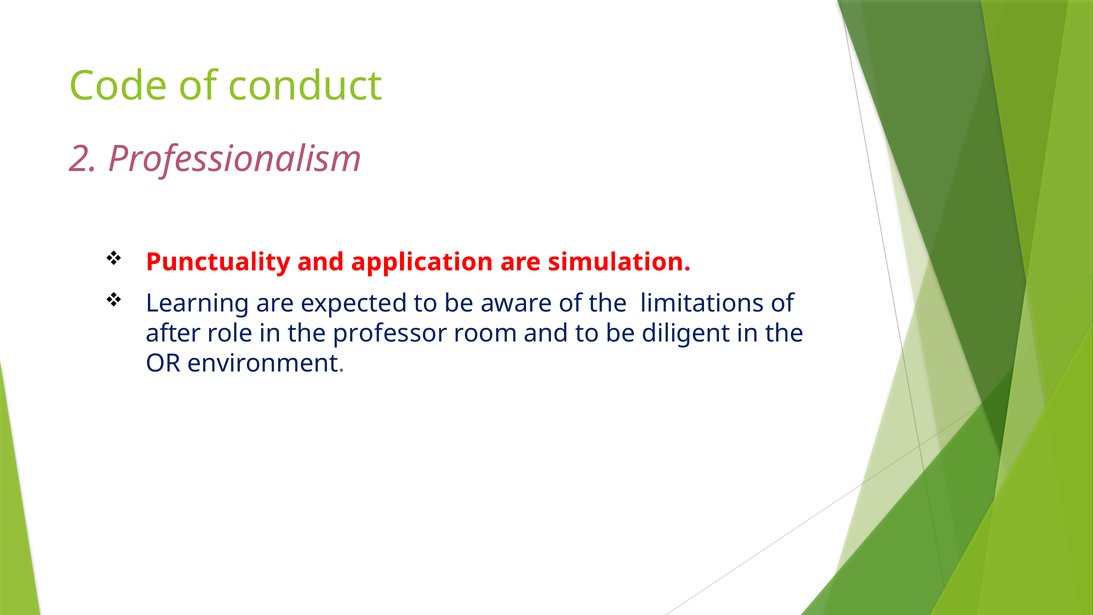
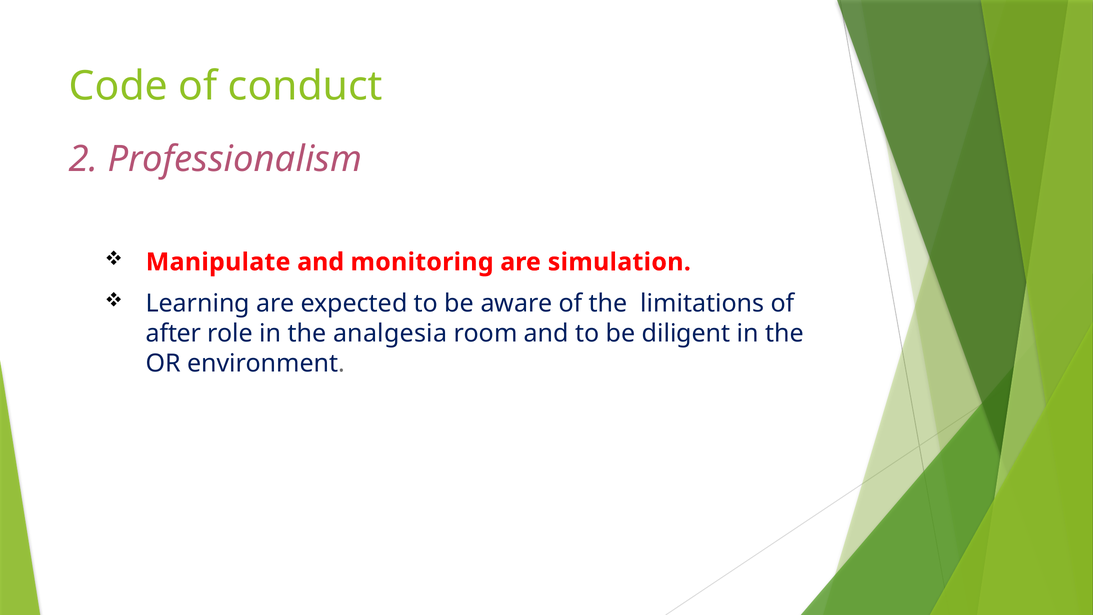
Punctuality: Punctuality -> Manipulate (218, 262)
application: application -> monitoring (422, 262)
professor: professor -> analgesia (390, 333)
